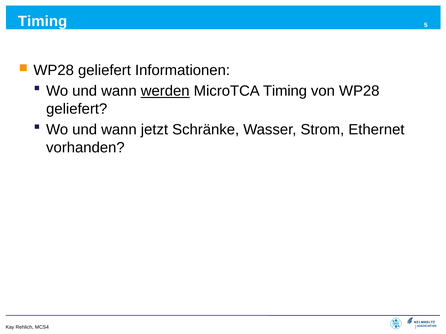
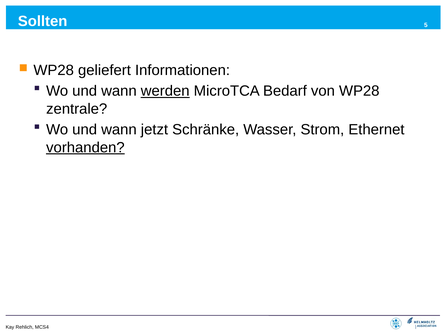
Timing: Timing -> Sollten (43, 21)
MicroTCA Timing: Timing -> Bedarf (285, 91)
geliefert: geliefert -> zentrale (77, 109)
vorhanden underline: none -> present (85, 148)
